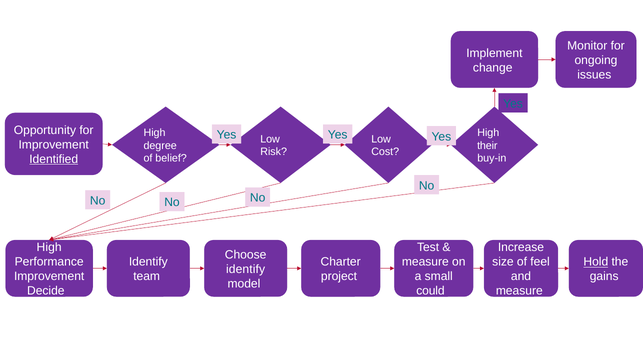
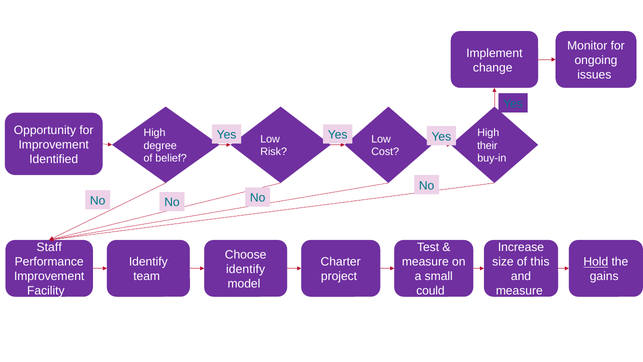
Identified underline: present -> none (54, 159)
High: High -> Staff (49, 247)
feel: feel -> this (540, 262)
Decide: Decide -> Facility (46, 291)
